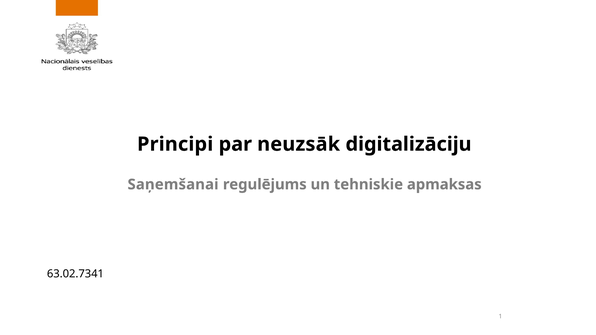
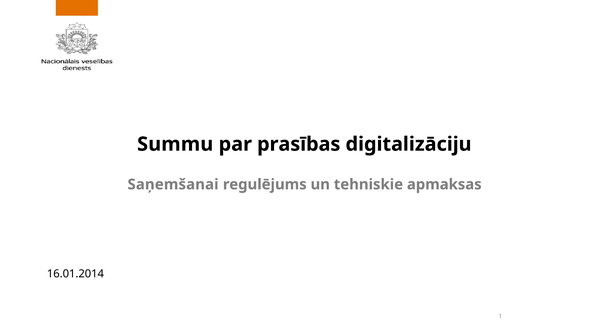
Principi: Principi -> Summu (175, 144)
neuzsāk: neuzsāk -> prasības (299, 144)
63.02.7341: 63.02.7341 -> 16.01.2014 (75, 274)
